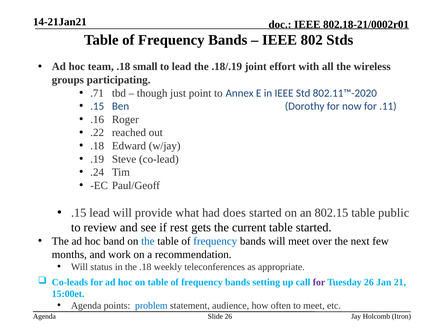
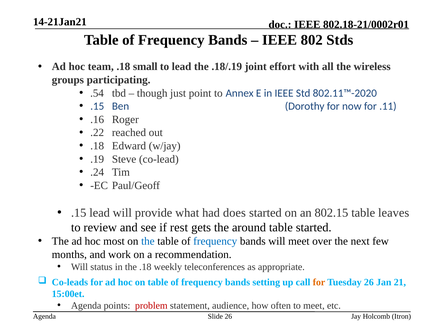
.71: .71 -> .54 (97, 93)
public: public -> leaves (394, 213)
current: current -> around (249, 227)
band: band -> most (114, 241)
for colour: purple -> orange (319, 282)
problem colour: blue -> red (151, 306)
